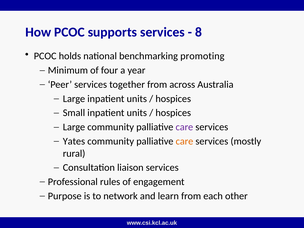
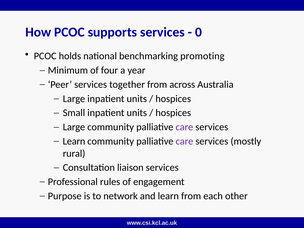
8: 8 -> 0 (198, 32)
Yates: Yates -> Learn (74, 141)
care colour: orange -> purple (184, 141)
